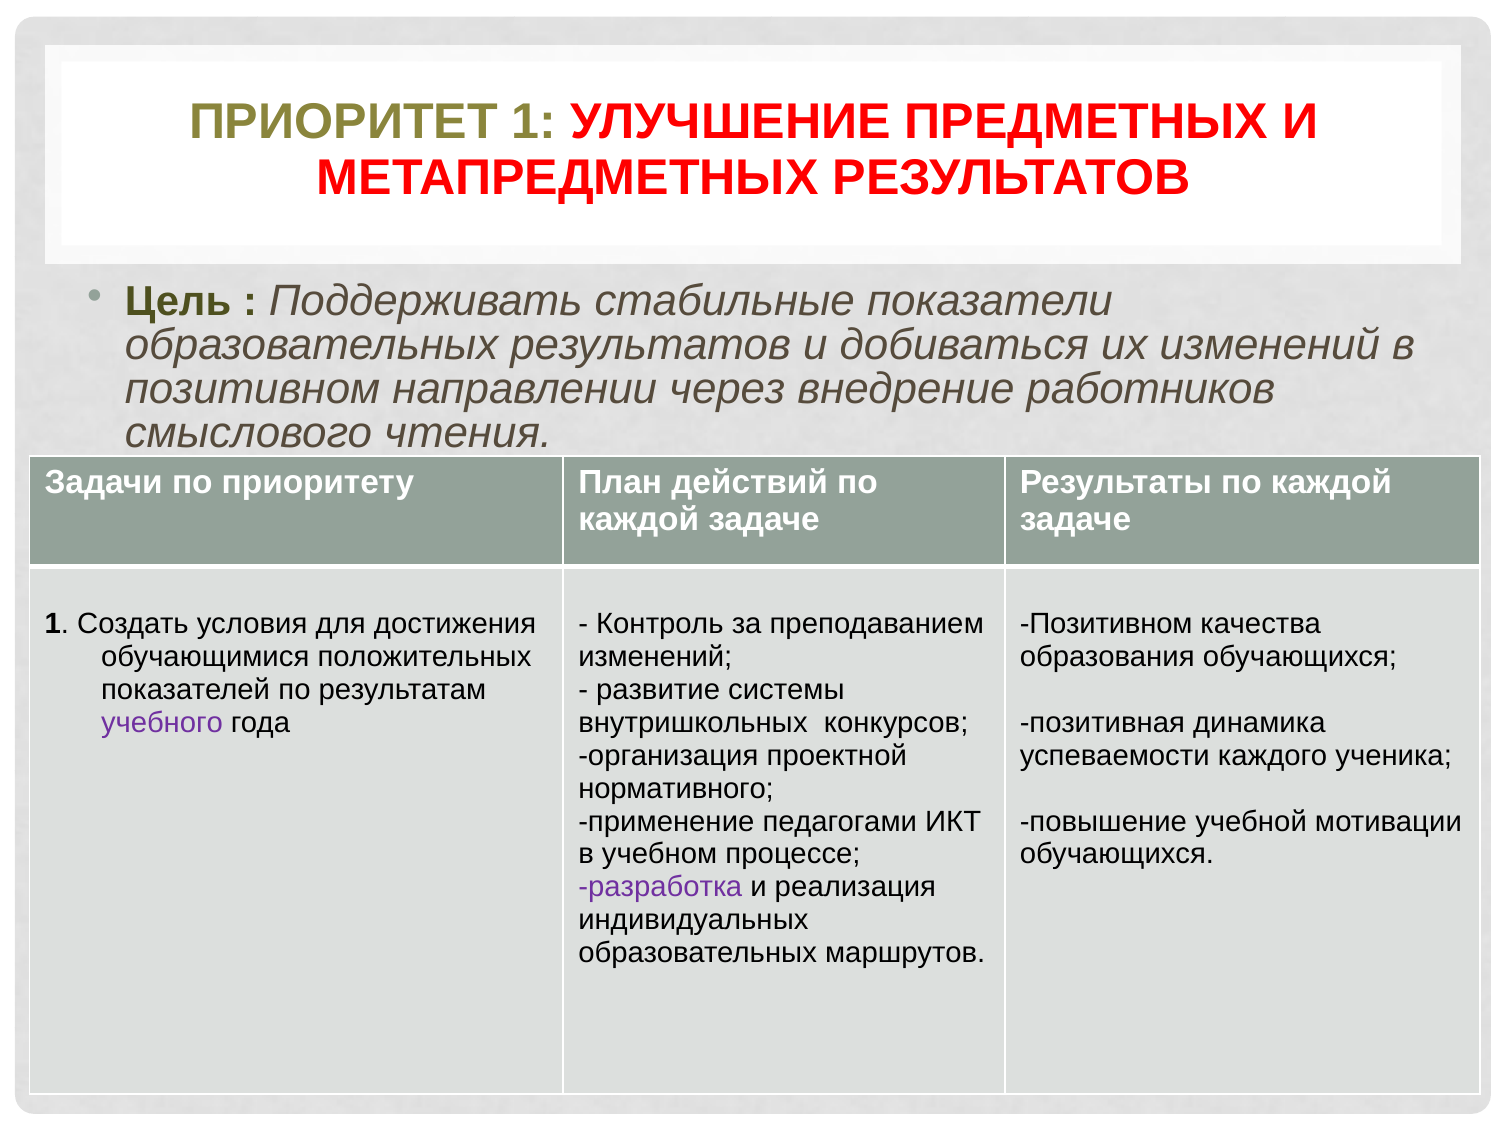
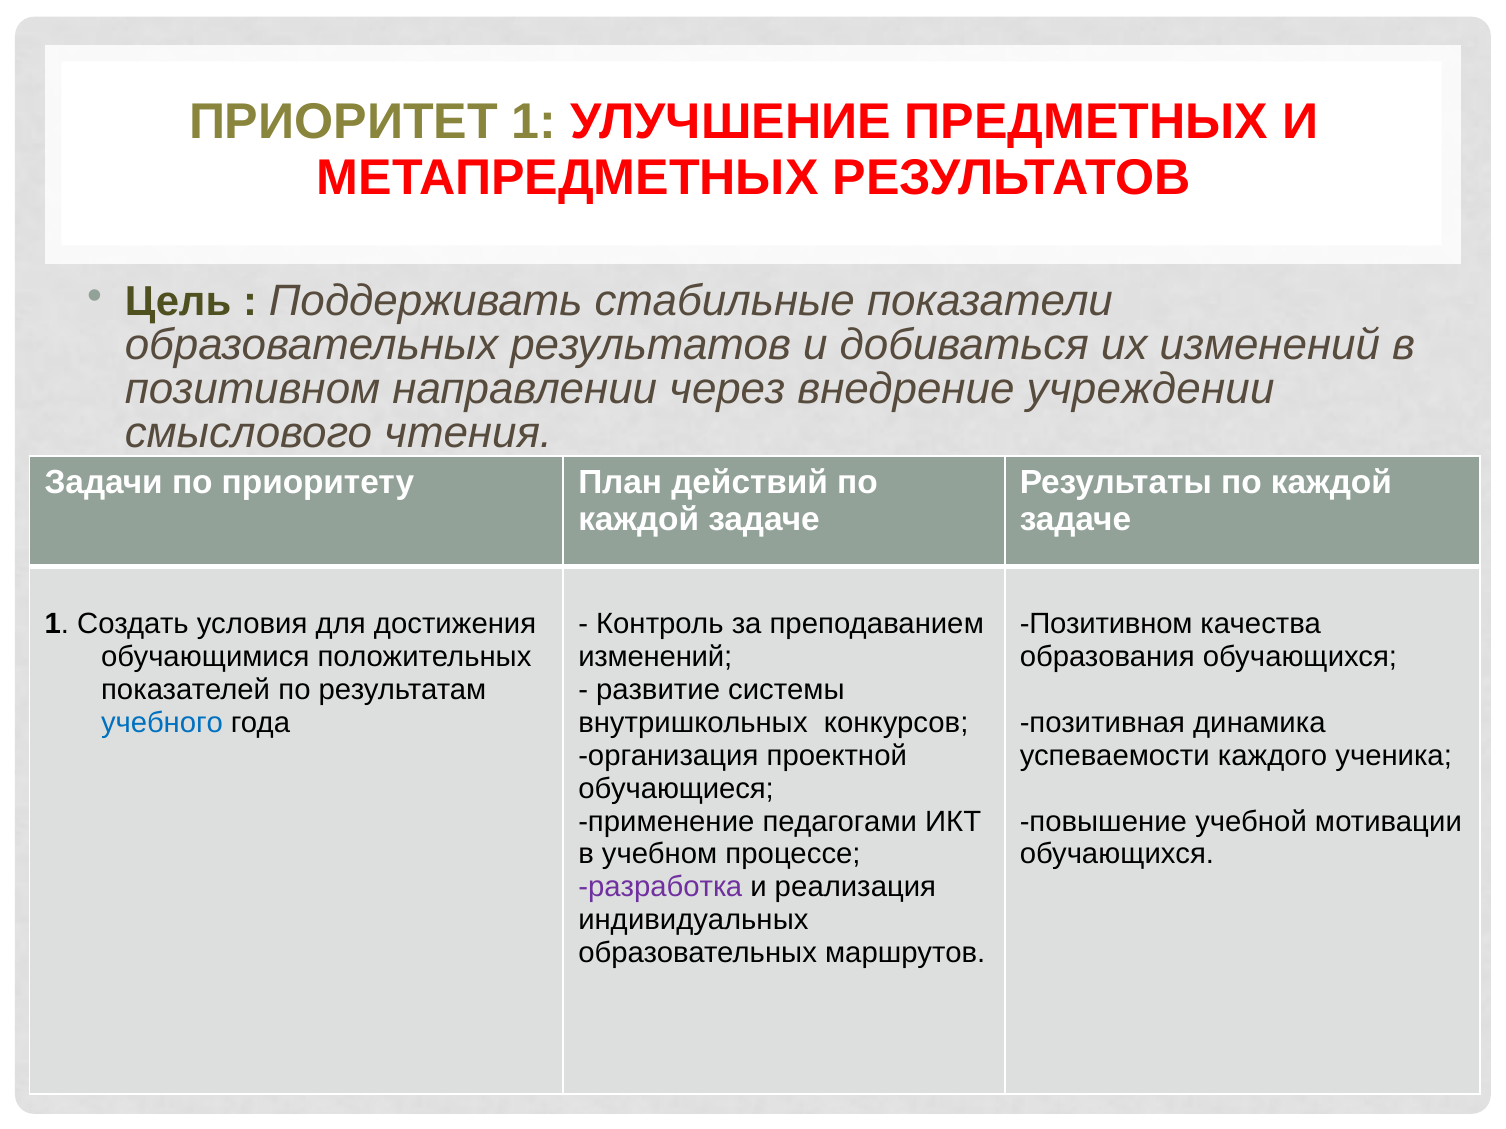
работников: работников -> учреждении (1151, 389)
учебного colour: purple -> blue (162, 723)
нормативного: нормативного -> обучающиеся (676, 789)
